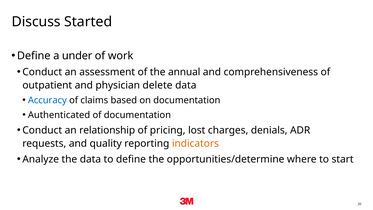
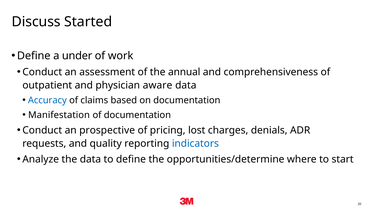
delete: delete -> aware (158, 85)
Authenticated: Authenticated -> Manifestation (59, 115)
relationship: relationship -> prospective (107, 130)
indicators colour: orange -> blue (195, 144)
